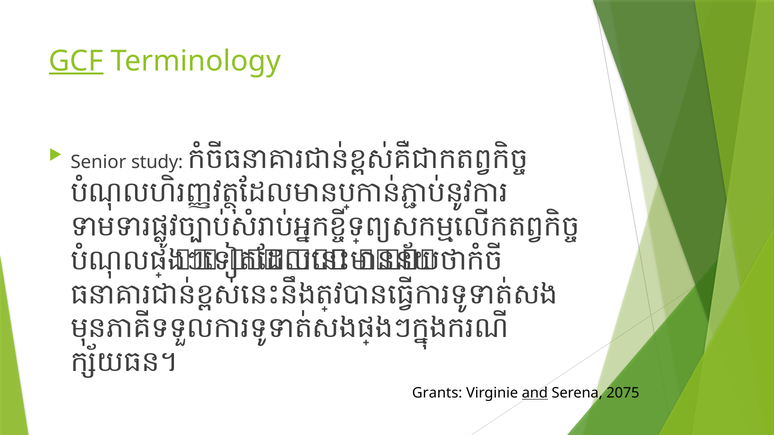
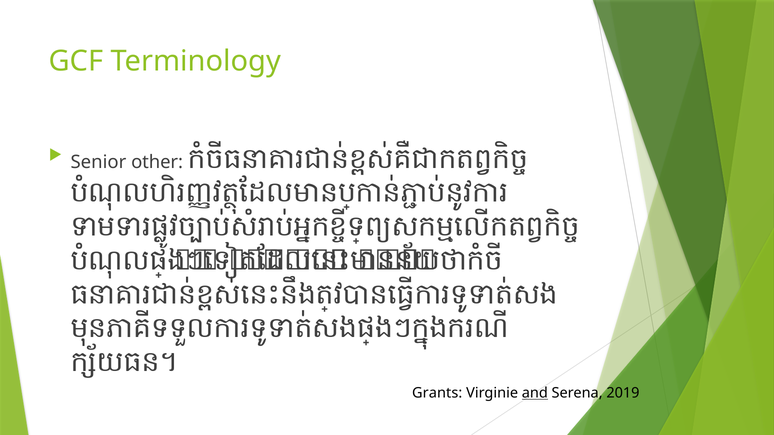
GCF underline: present -> none (76, 61)
study: study -> other (157, 162)
2075: 2075 -> 2019 (623, 393)
